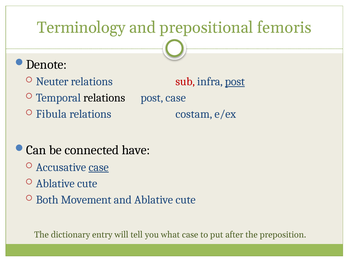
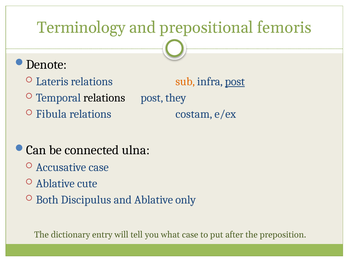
Neuter: Neuter -> Lateris (52, 81)
sub colour: red -> orange (185, 81)
post case: case -> they (176, 98)
have: have -> ulna (136, 150)
case underline: present -> none (99, 167)
Movement: Movement -> Discipulus (86, 200)
and Ablative cute: cute -> only (186, 200)
